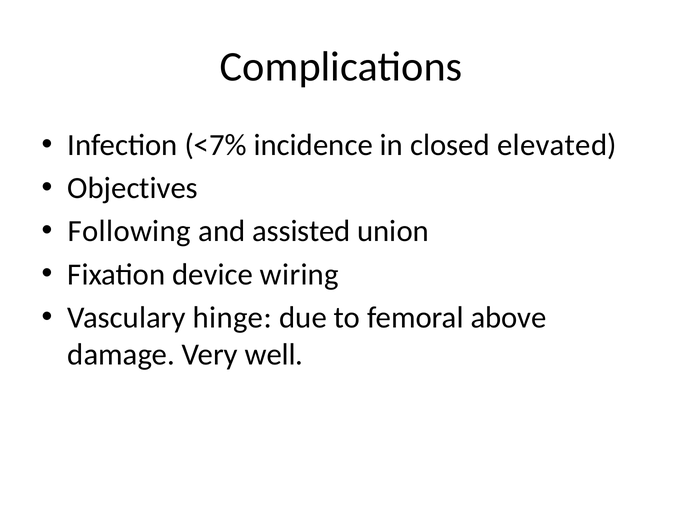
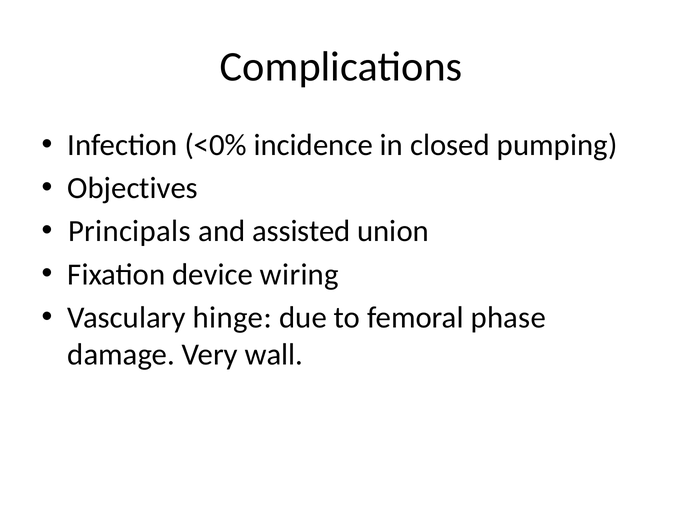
<7%: <7% -> <0% (216, 145)
elevated: elevated -> pumping (557, 145)
Following: Following -> Principals (129, 231)
above: above -> phase (508, 317)
well: well -> wall (274, 354)
